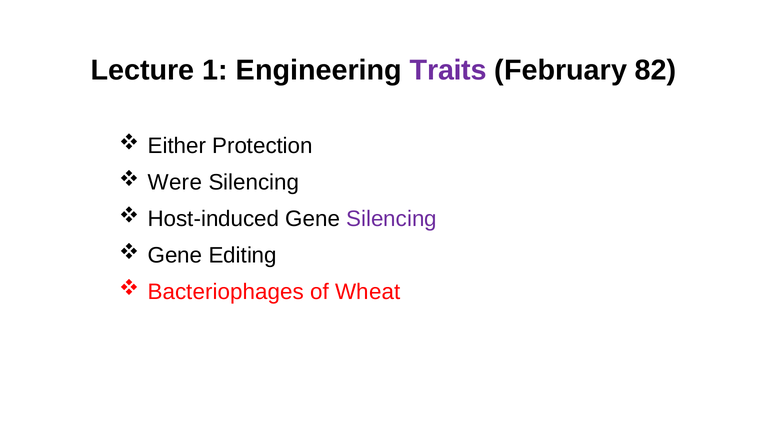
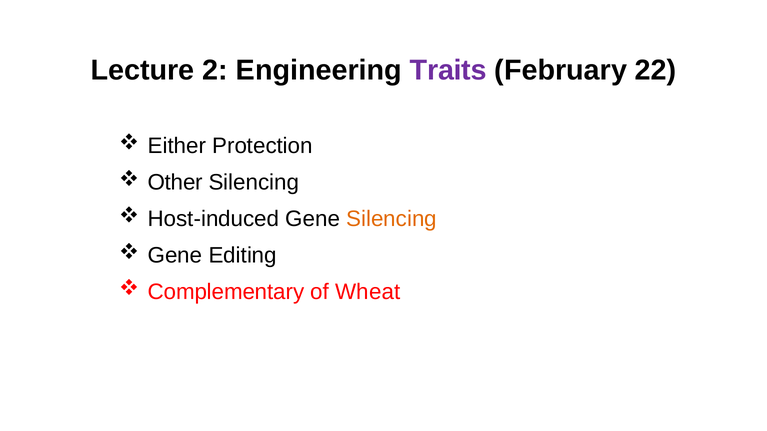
1: 1 -> 2 (215, 71)
82: 82 -> 22 (656, 71)
Were: Were -> Other (175, 183)
Silencing colour: purple -> orange (392, 219)
Bacteriophages: Bacteriophages -> Complementary (226, 292)
